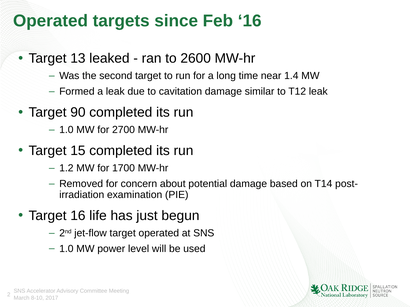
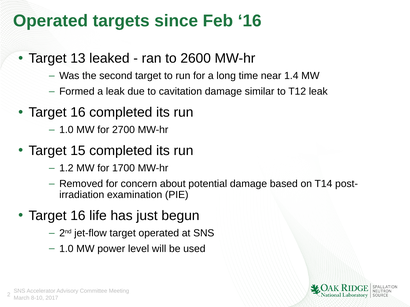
90: 90 -> 16 (78, 113)
